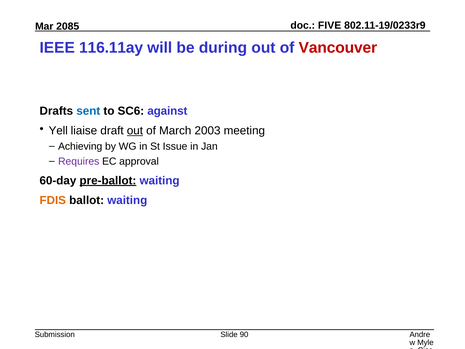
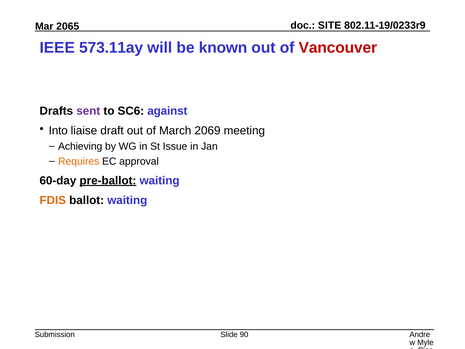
FIVE: FIVE -> SITE (330, 26)
2085: 2085 -> 2065 (68, 26)
116.11ay: 116.11ay -> 573.11ay (111, 48)
during: during -> known (223, 48)
sent colour: blue -> purple (88, 111)
Yell: Yell -> Into (58, 131)
out underline: present -> none (135, 131)
2003: 2003 -> 2069 (208, 131)
Requires colour: purple -> orange (79, 161)
